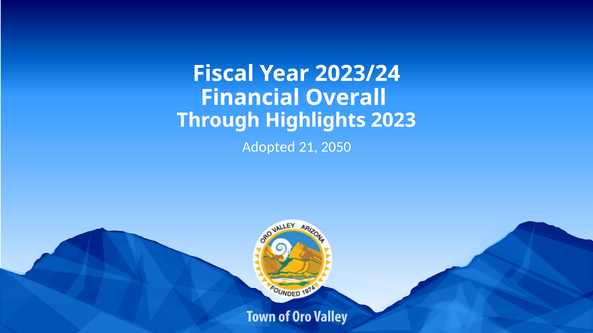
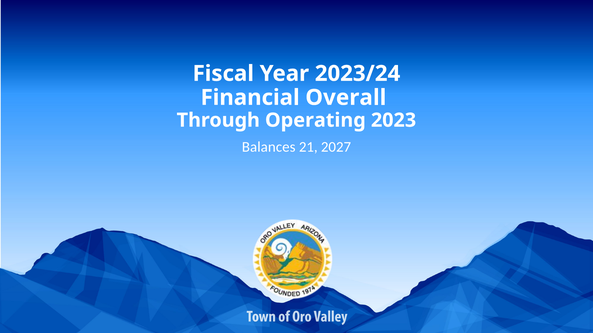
Highlights: Highlights -> Operating (315, 120)
Adopted: Adopted -> Balances (269, 147)
2050: 2050 -> 2027 (336, 147)
